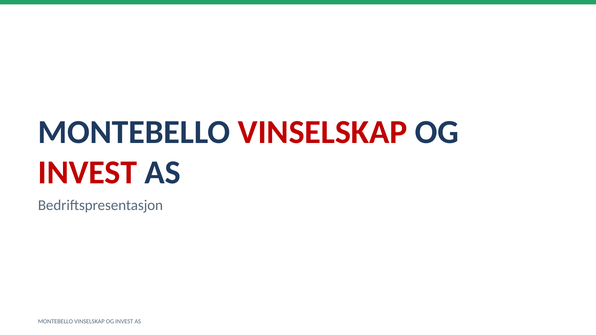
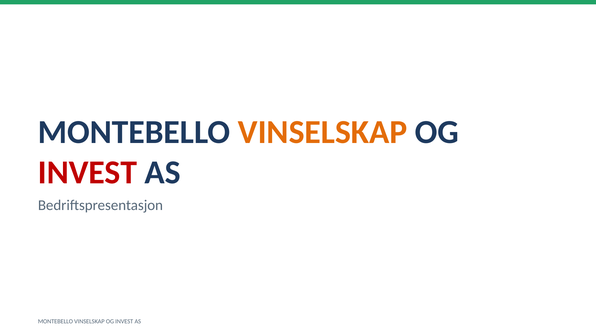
VINSELSKAP colour: red -> orange (323, 132)
